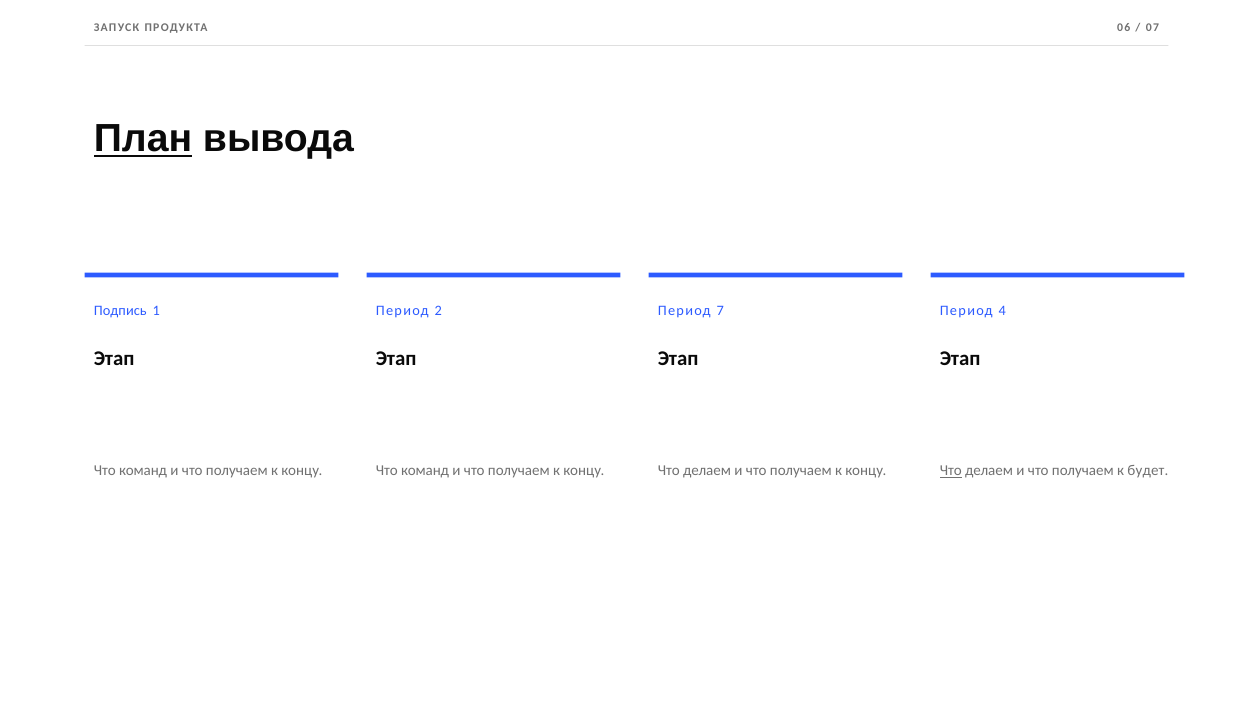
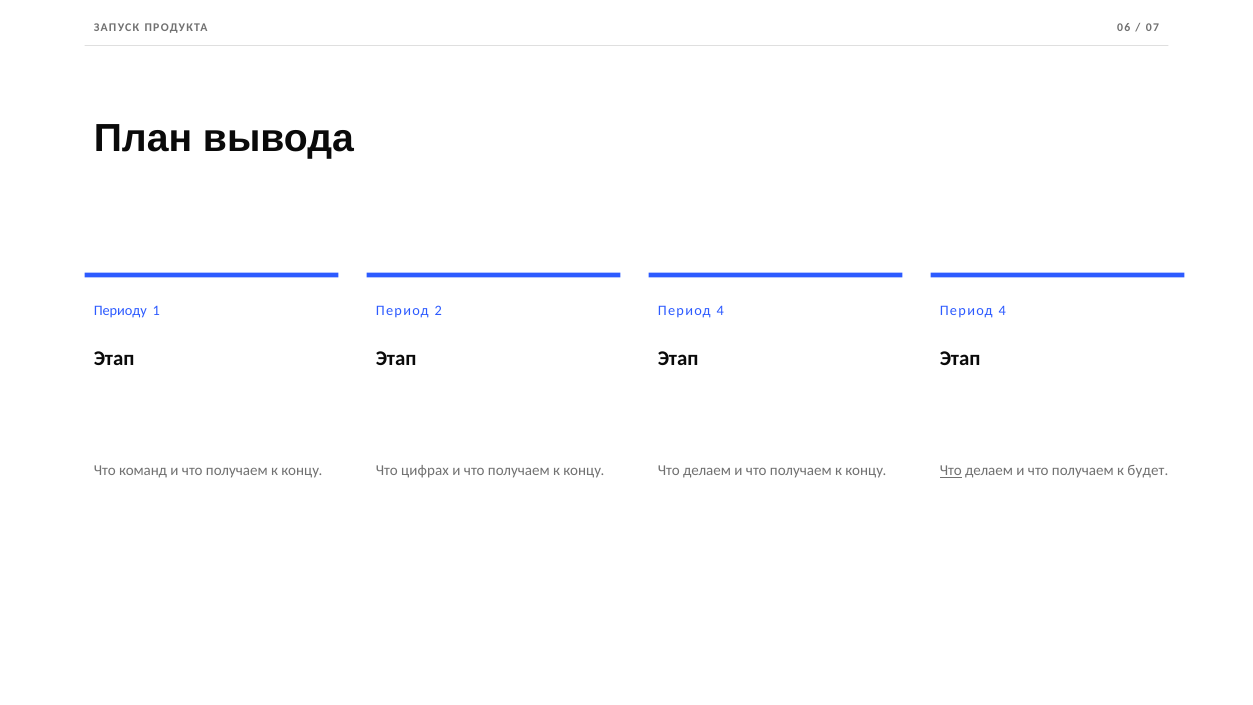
План underline: present -> none (143, 139)
Подпись: Подпись -> Периоду (120, 311)
7: 7 -> 4 (720, 311)
команд: команд -> цифрах (425, 471)
